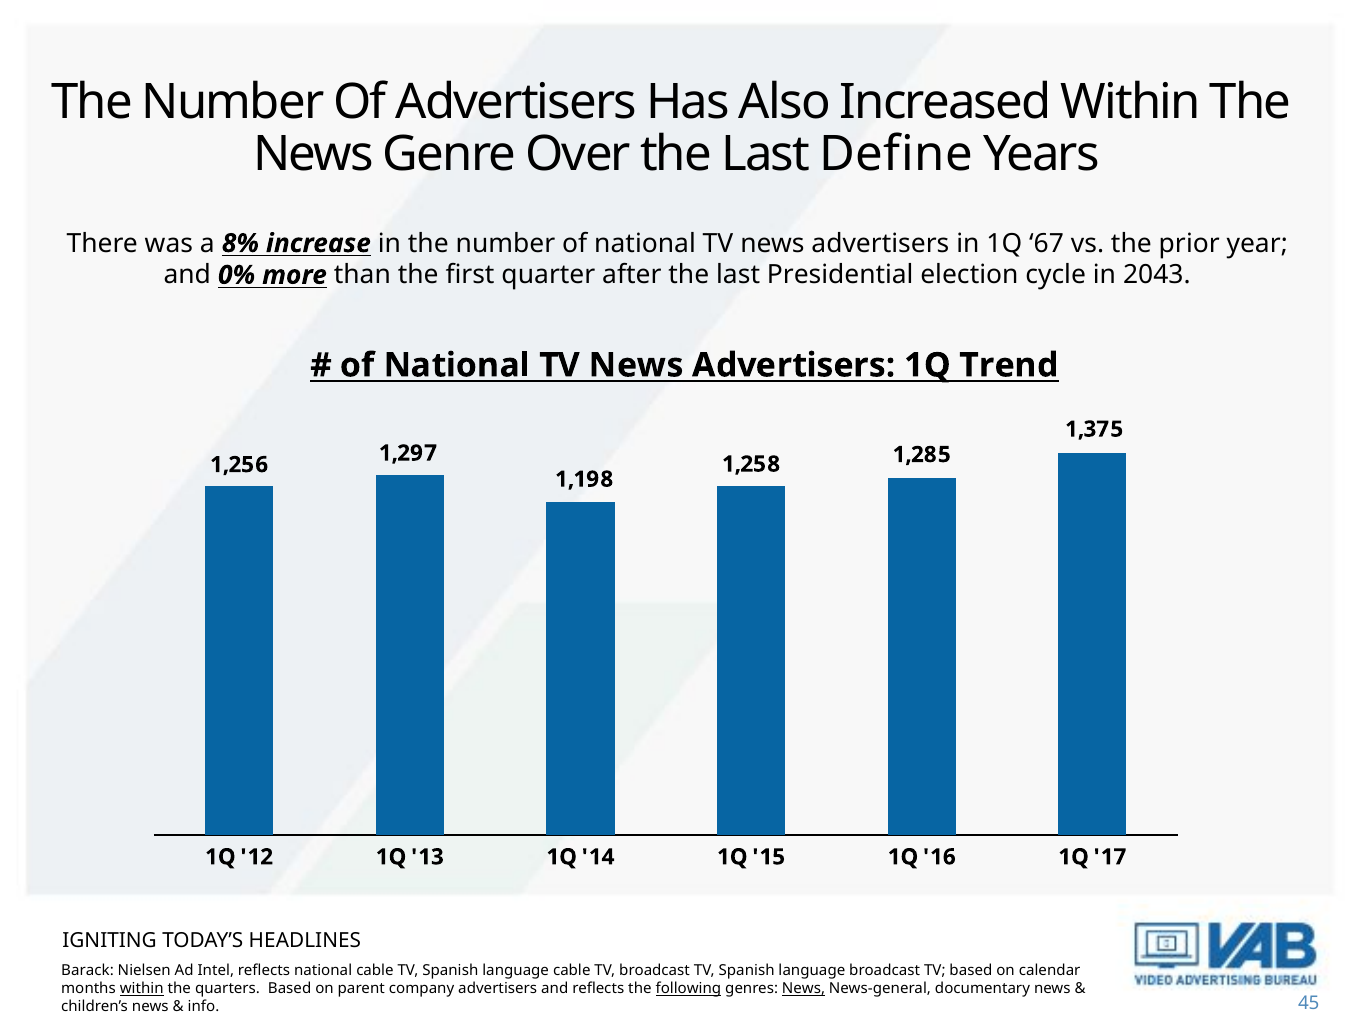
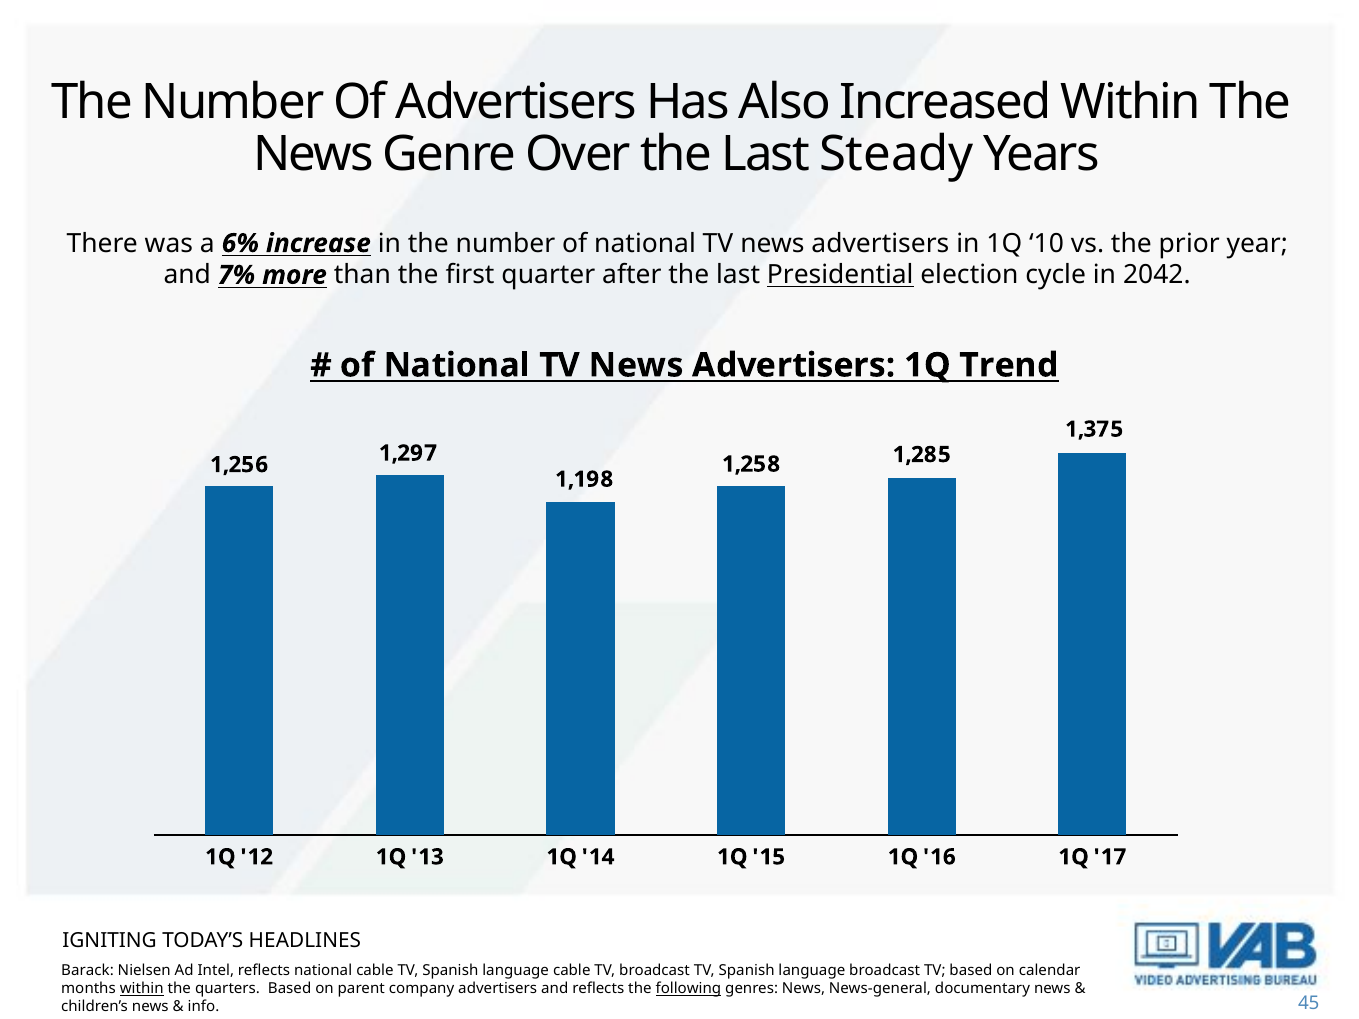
Define: Define -> Steady (896, 155)
8%: 8% -> 6% (240, 243)
67: 67 -> 10 (1047, 243)
0%: 0% -> 7% (237, 275)
Presidential underline: none -> present (840, 275)
2043: 2043 -> 2042 (1157, 275)
News underline: present -> none (804, 989)
